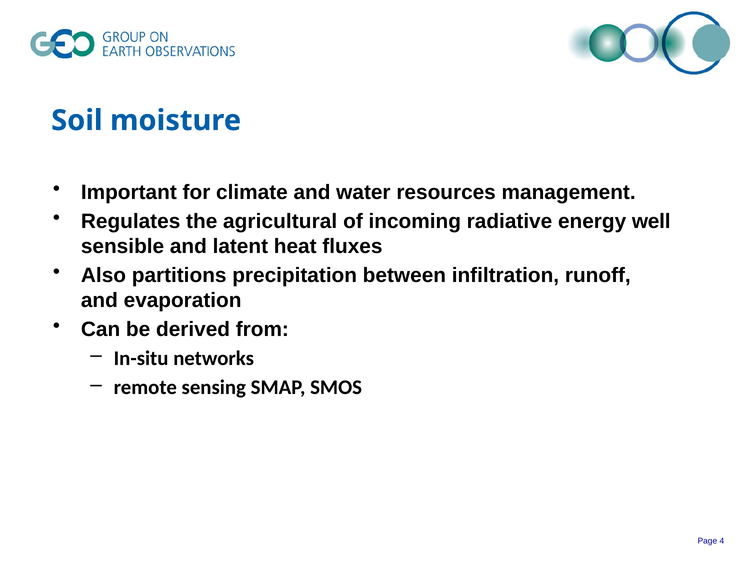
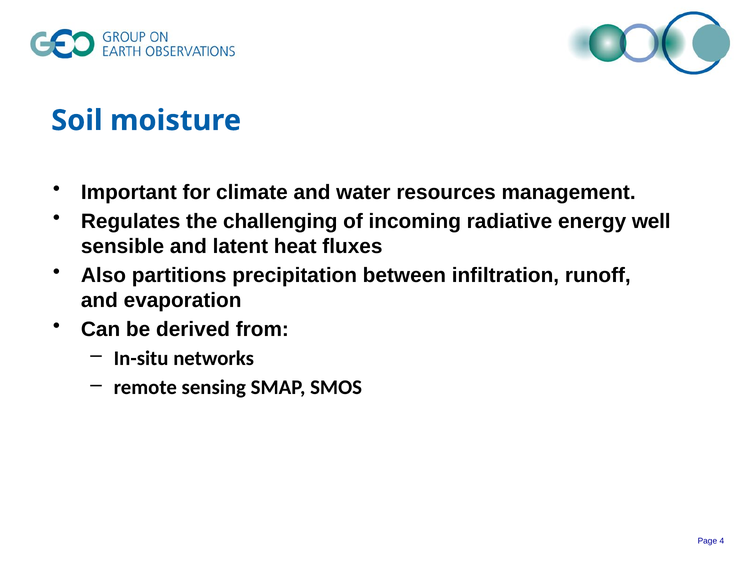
agricultural: agricultural -> challenging (280, 221)
